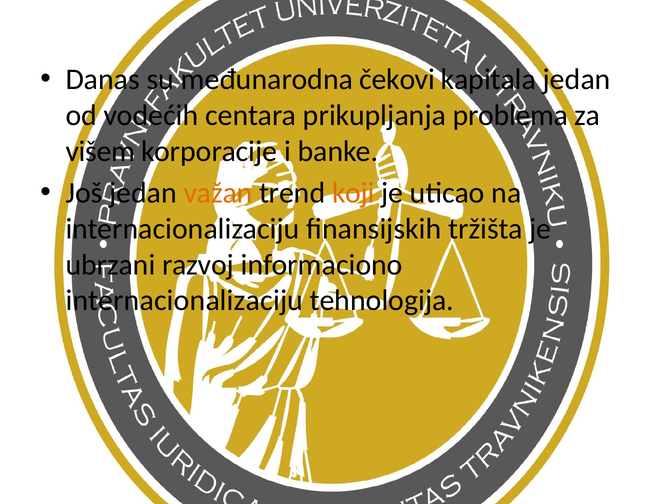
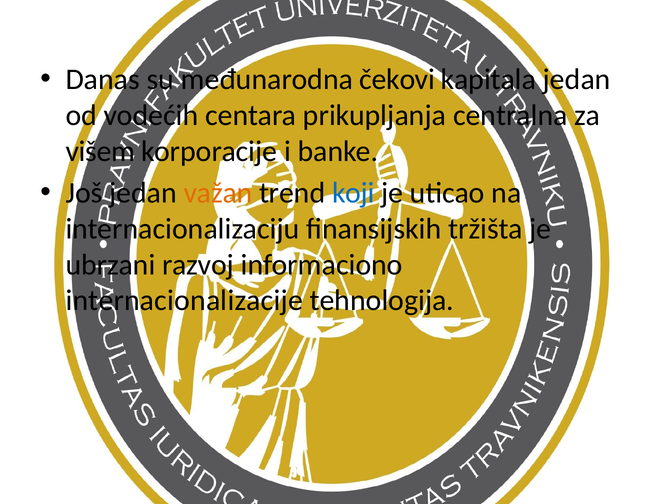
problema: problema -> centralna (510, 115)
koji colour: orange -> blue (353, 193)
internacionalizaciju: internacionalizaciju -> internacionalizacije (184, 301)
